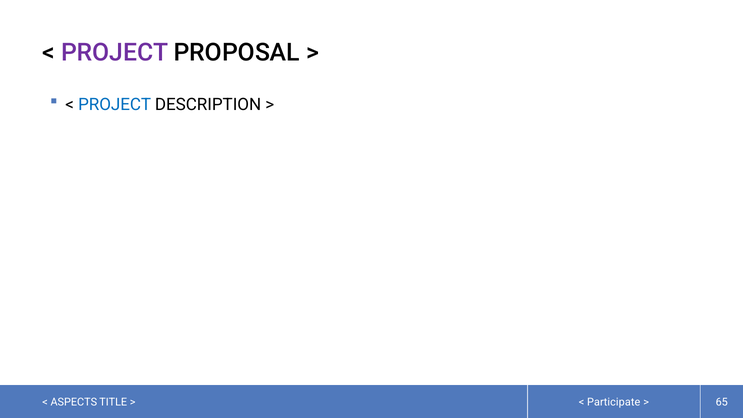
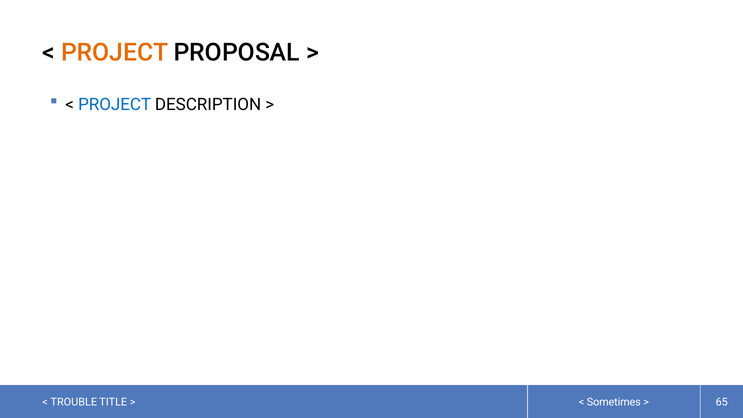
PROJECT colour: purple -> orange (115, 53)
ASPECTS: ASPECTS -> TROUBLE (74, 402)
Participate: Participate -> Sometimes (614, 402)
